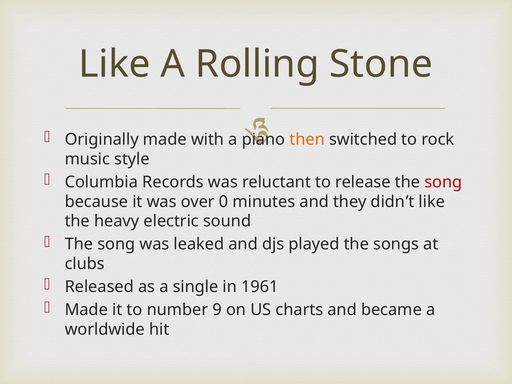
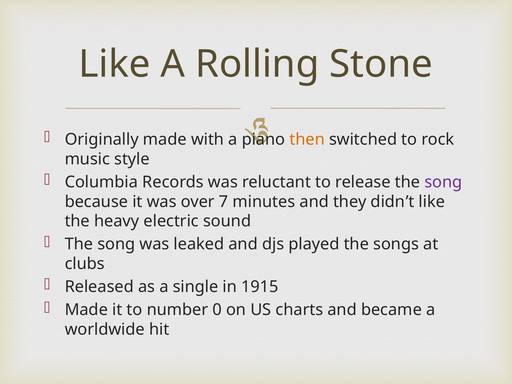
song colour: red -> purple (443, 182)
0: 0 -> 7 (224, 202)
1961: 1961 -> 1915 (260, 287)
9: 9 -> 0 (217, 310)
